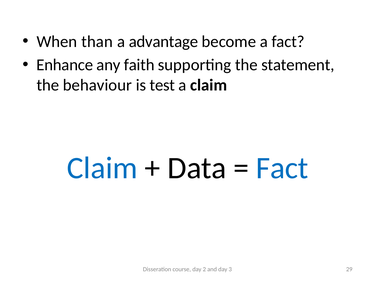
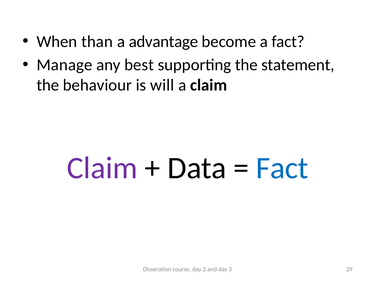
Enhance: Enhance -> Manage (65, 65)
faith: faith -> best (139, 65)
test: test -> will (162, 85)
Claim colour: blue -> purple (102, 168)
